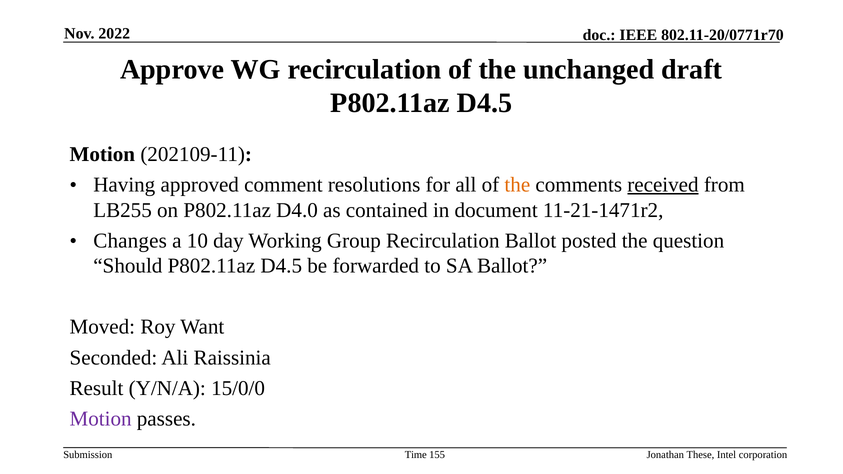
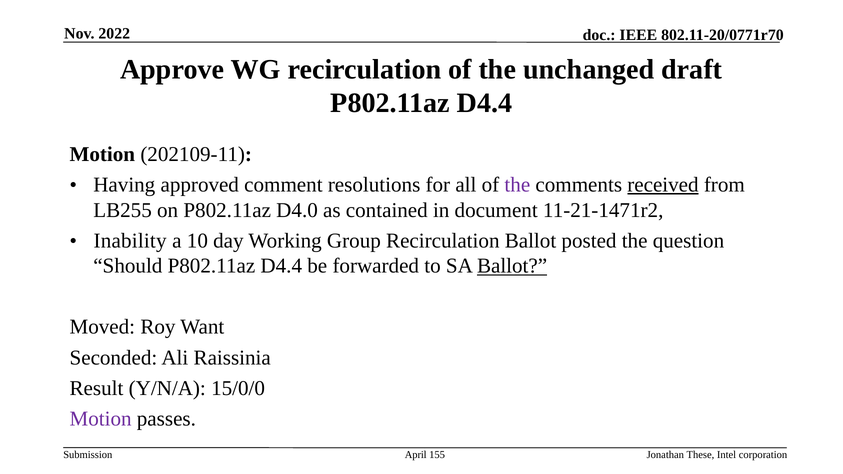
D4.5: D4.5 -> D4.4 (485, 103)
the colour: orange -> purple (517, 185)
Changes: Changes -> Inability (130, 241)
Should P802.11az D4.5: D4.5 -> D4.4 (281, 266)
Ballot underline: none -> present (512, 266)
Time: Time -> April (416, 455)
